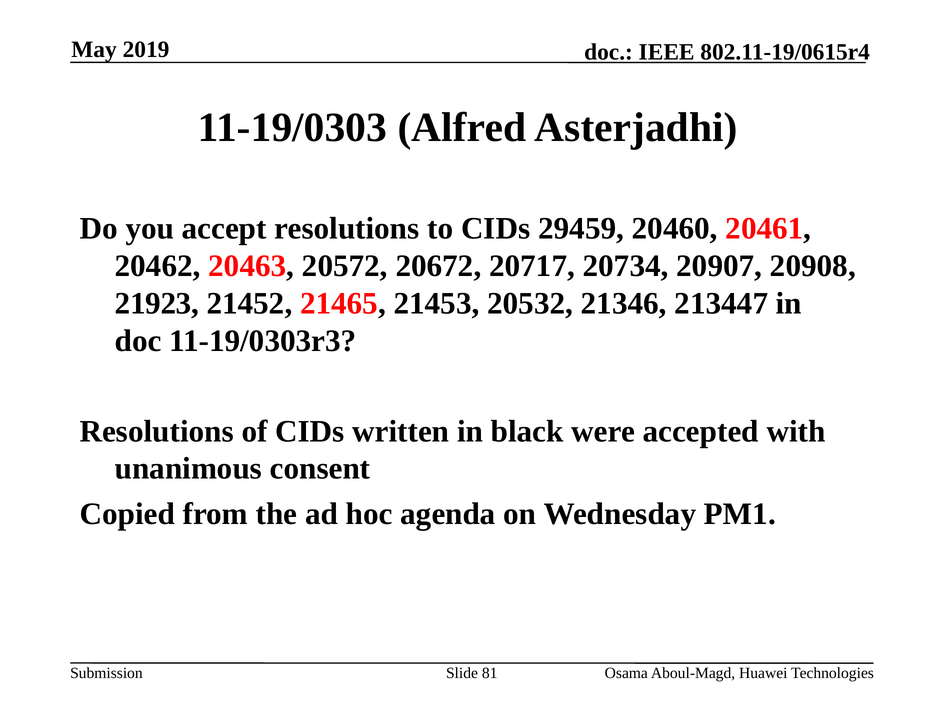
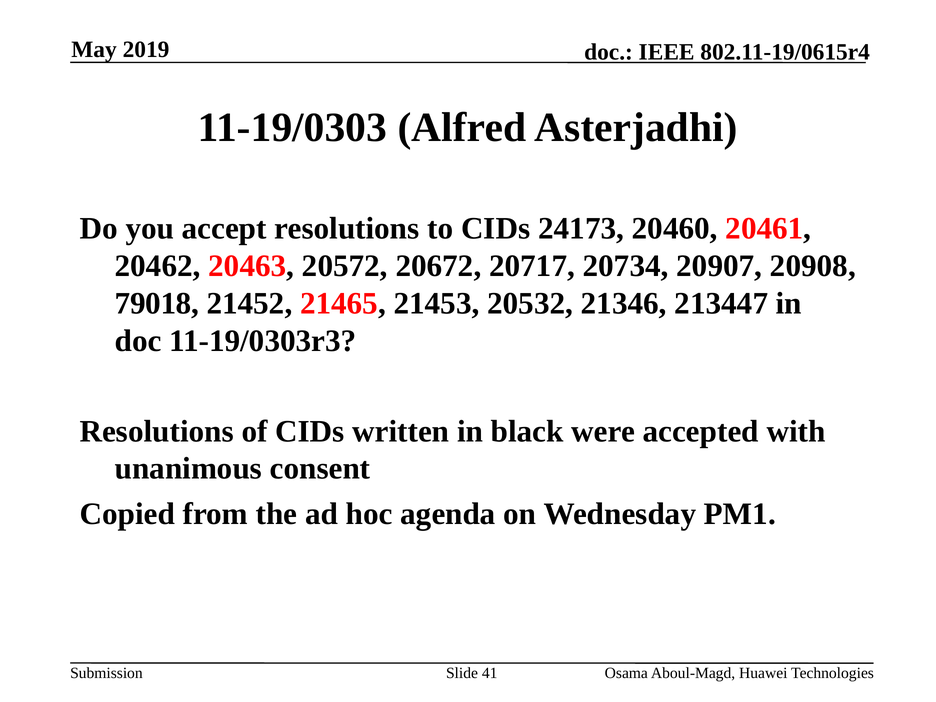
29459: 29459 -> 24173 (581, 228)
21923: 21923 -> 79018 (157, 303)
81: 81 -> 41 (490, 673)
